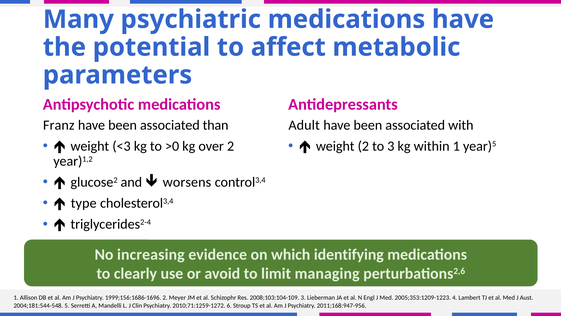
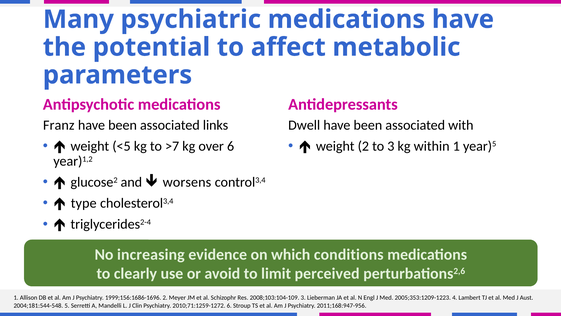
than: than -> links (216, 125)
Adult: Adult -> Dwell (304, 125)
<3: <3 -> <5 (121, 146)
>0: >0 -> >7 (172, 146)
over 2: 2 -> 6 (231, 146)
identifying: identifying -> conditions (349, 254)
managing: managing -> perceived (327, 273)
